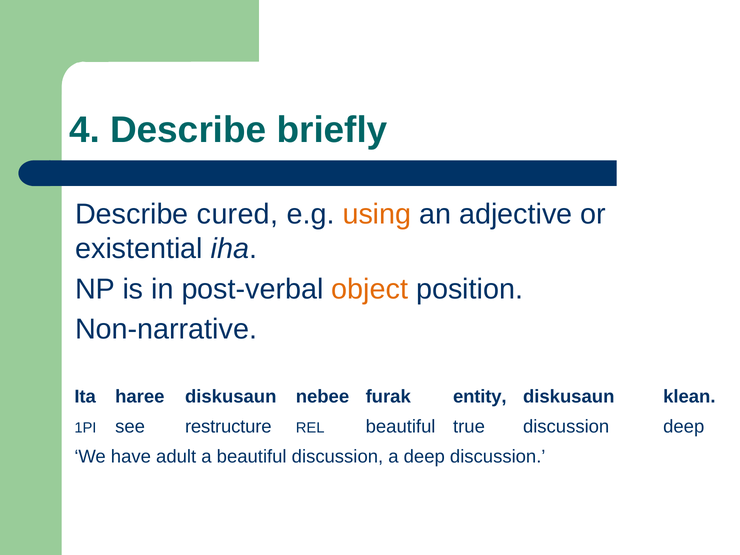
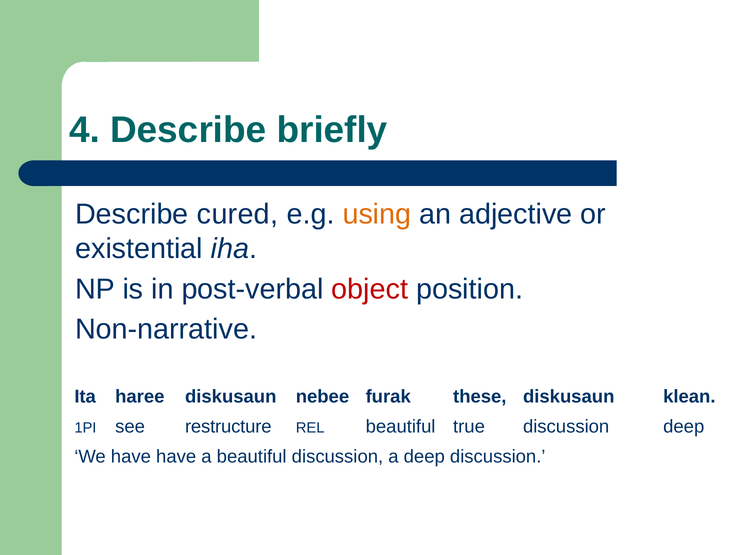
object colour: orange -> red (370, 289)
entity: entity -> these (480, 397)
have adult: adult -> have (176, 457)
